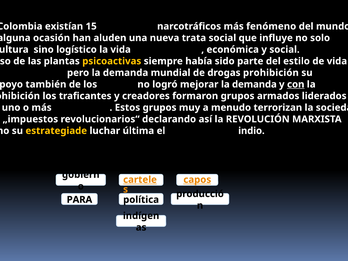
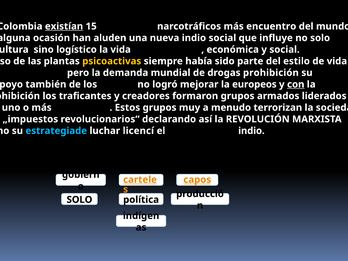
existían underline: none -> present (64, 26)
fenómeno: fenómeno -> encuentro (271, 26)
nueva trata: trata -> indio (194, 38)
mejorar la demanda: demanda -> europeos (254, 84)
estrategiade colour: yellow -> light blue (56, 131)
última: última -> licencí (138, 131)
PARA: PARA -> SOLO (79, 200)
